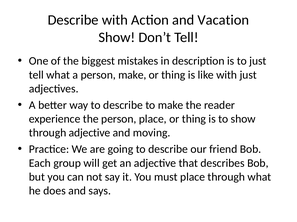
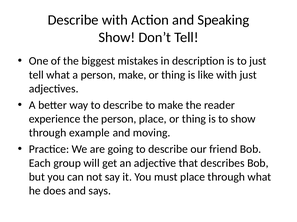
Vacation: Vacation -> Speaking (223, 20)
through adjective: adjective -> example (89, 133)
